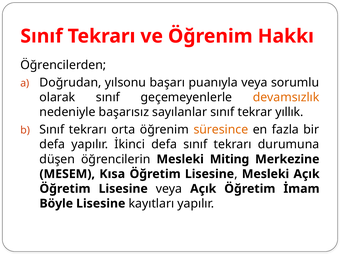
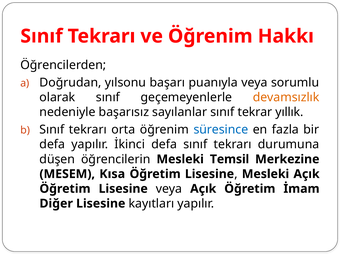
süresince colour: orange -> blue (221, 130)
Miting: Miting -> Temsil (230, 159)
Böyle: Böyle -> Diğer (56, 203)
